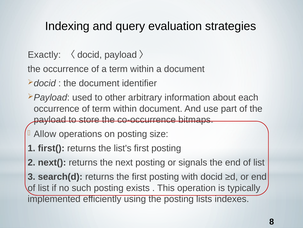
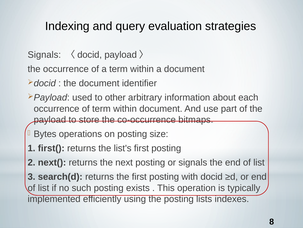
Exactly: Exactly -> Signals (44, 55)
Allow: Allow -> Bytes (45, 134)
